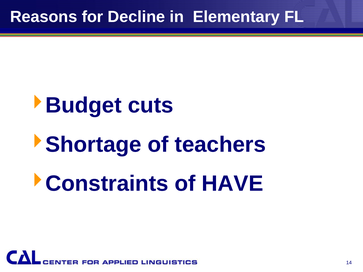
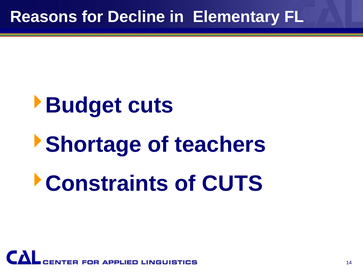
of HAVE: HAVE -> CUTS (232, 184)
